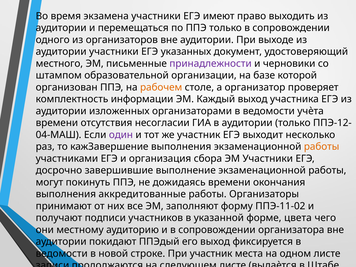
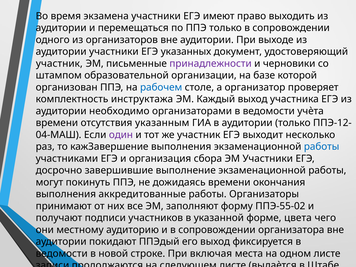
местного: местного -> участник (59, 64)
рабочем colour: orange -> blue (161, 87)
информации: информации -> инструктажа (142, 99)
изложенных: изложенных -> необходимо (119, 111)
несогласии: несогласии -> указанным (162, 123)
работы colour: orange -> blue (322, 147)
ППЭ-11-02: ППЭ-11-02 -> ППЭ-55-02 (280, 206)
При участник: участник -> включая (211, 253)
